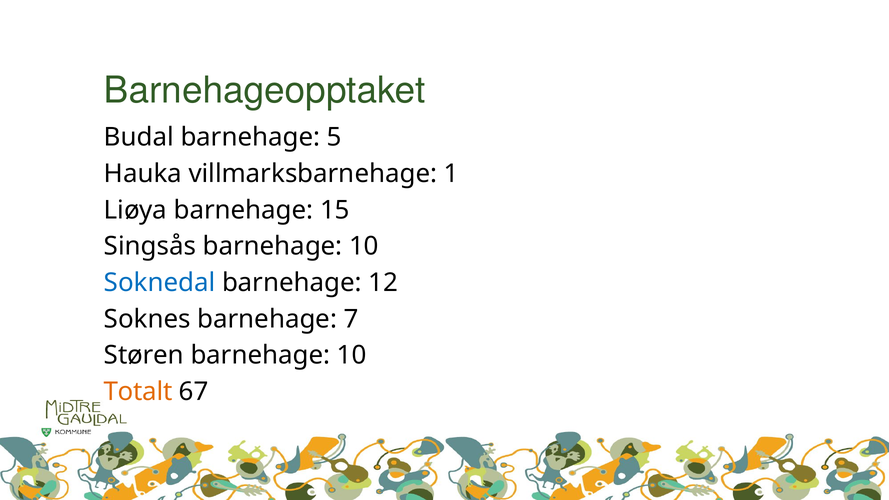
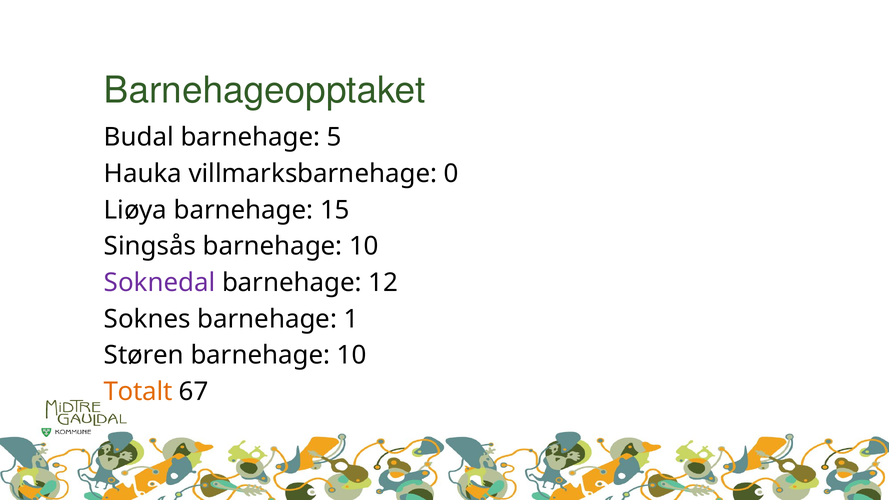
1: 1 -> 0 (451, 174)
Soknedal colour: blue -> purple (160, 283)
7: 7 -> 1 (351, 319)
